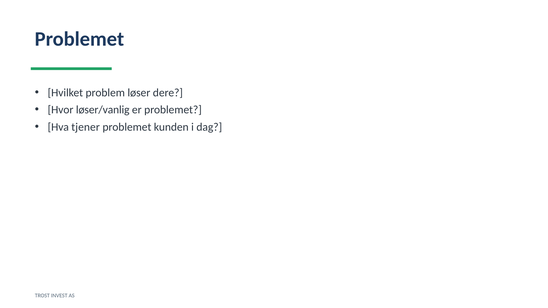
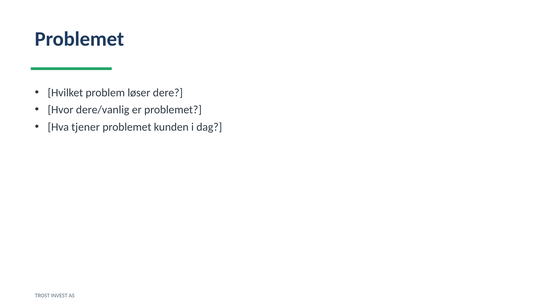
løser/vanlig: løser/vanlig -> dere/vanlig (103, 110)
